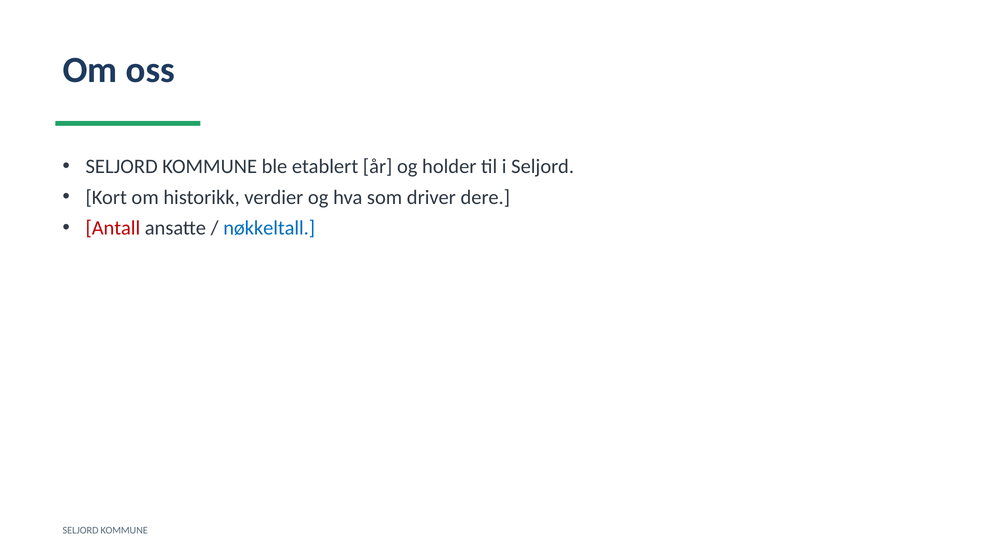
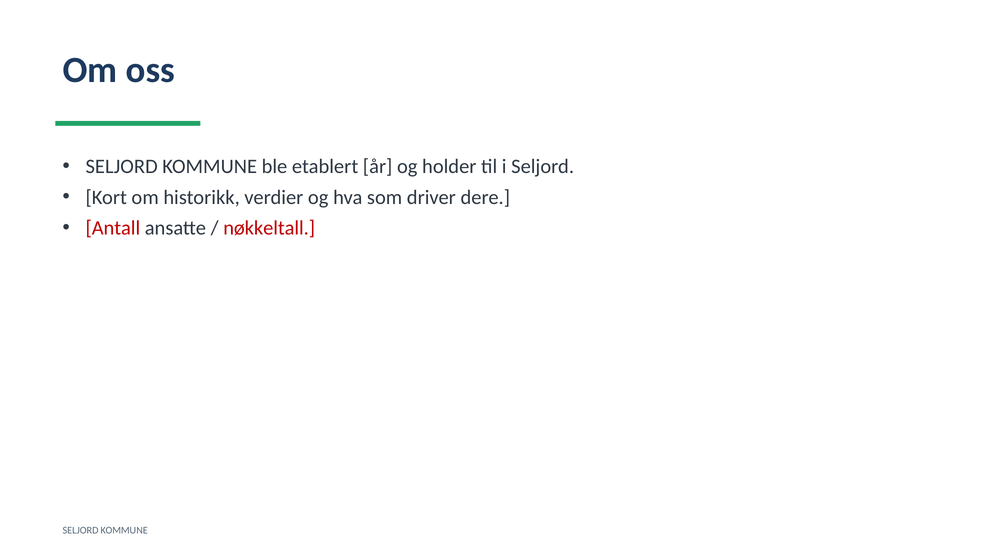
nøkkeltall colour: blue -> red (269, 228)
